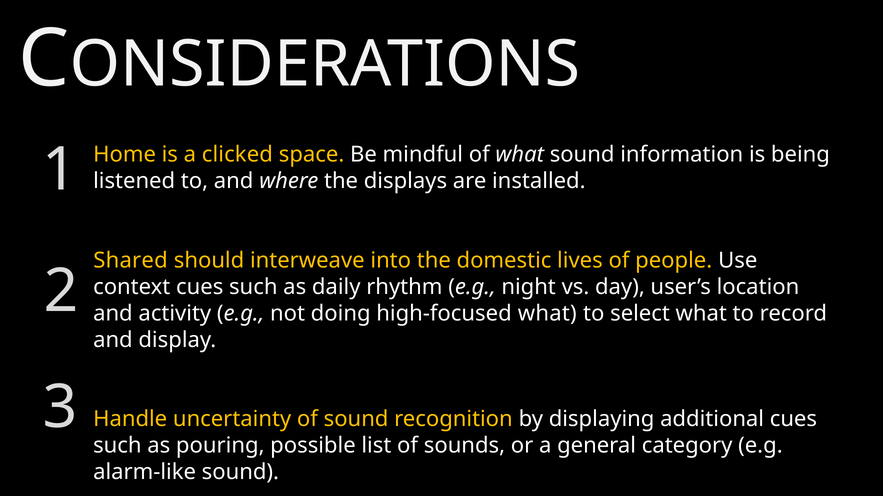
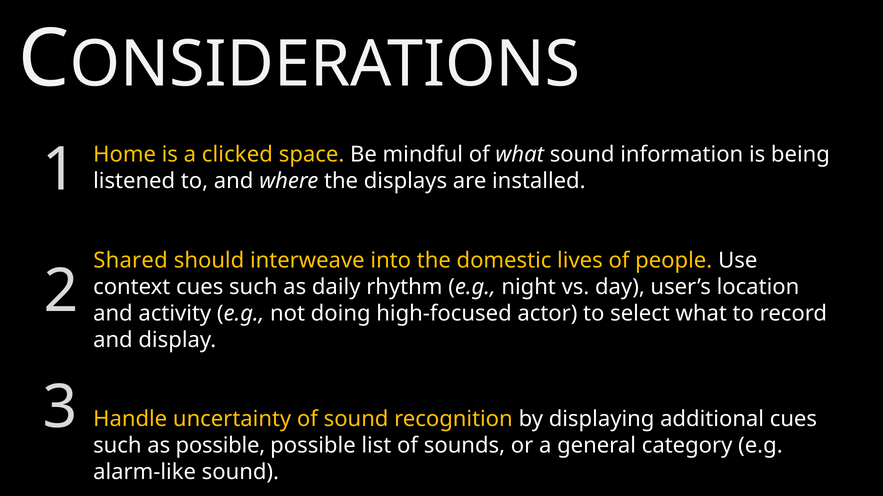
high-focused what: what -> actor (547, 314)
as pouring: pouring -> possible (220, 446)
